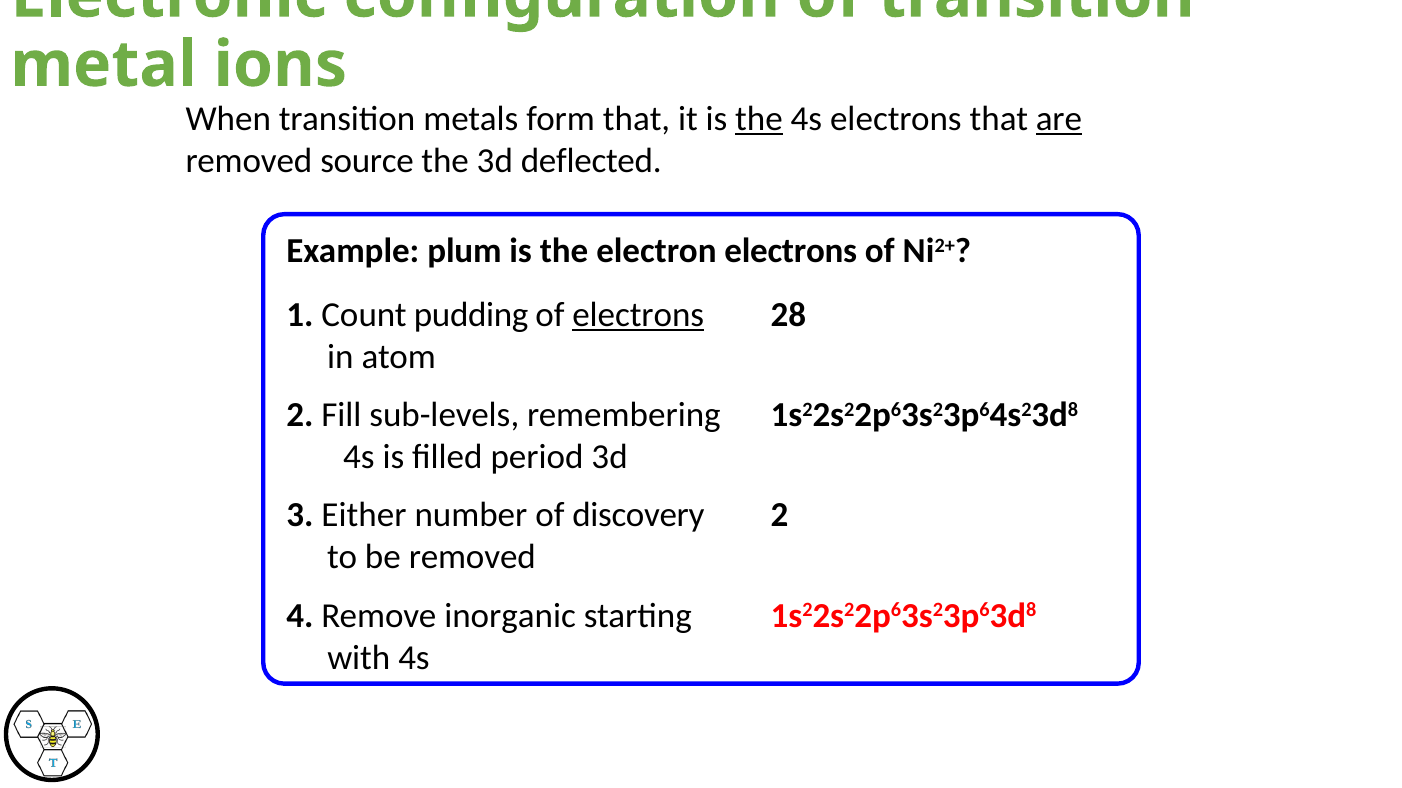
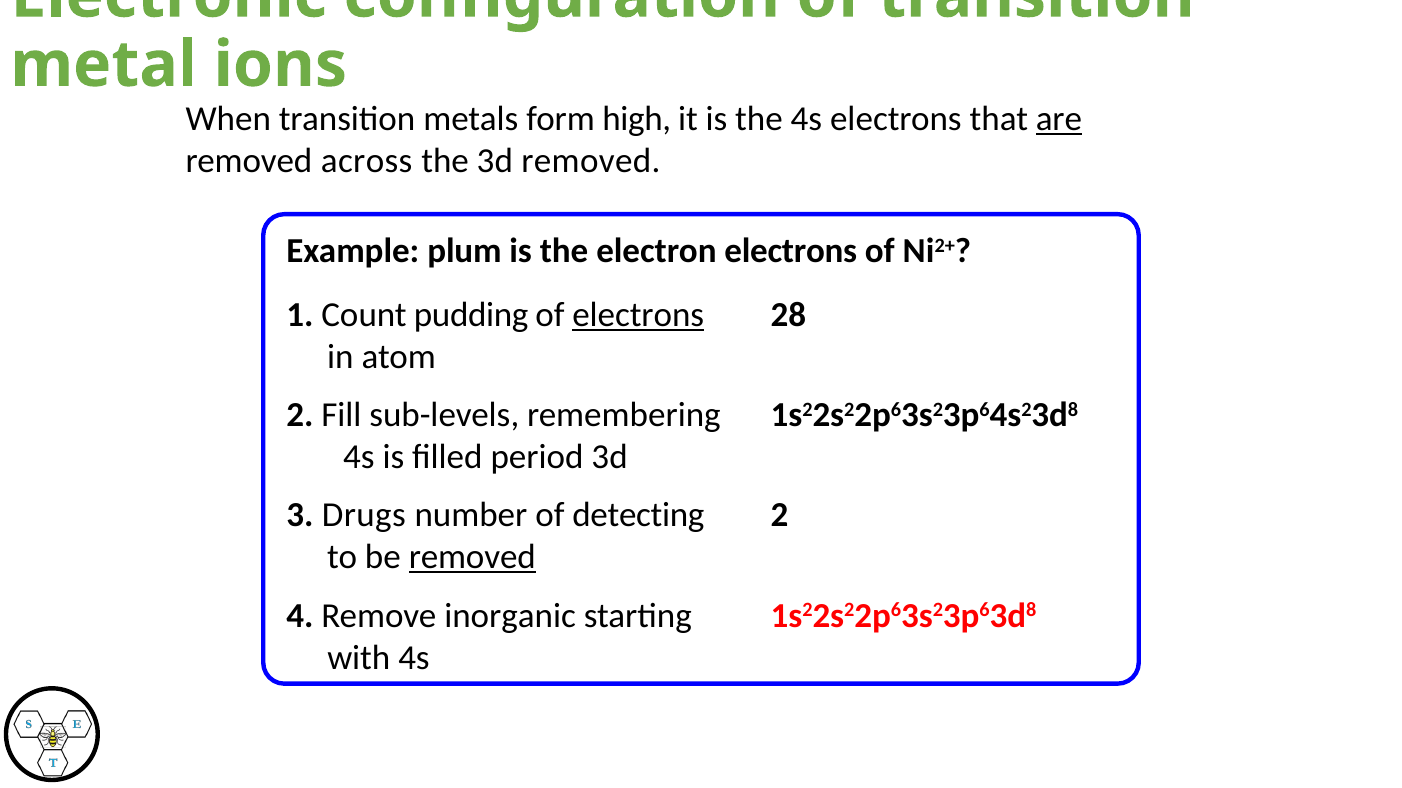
form that: that -> high (637, 119)
the underline: present -> none (759, 119)
source: source -> across (367, 161)
3d deflected: deflected -> removed (591, 161)
Either: Either -> Drugs (364, 515)
discovery: discovery -> detecting (638, 515)
removed underline: none -> present (472, 557)
